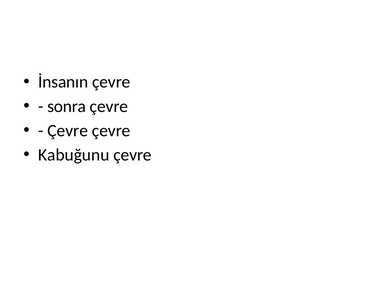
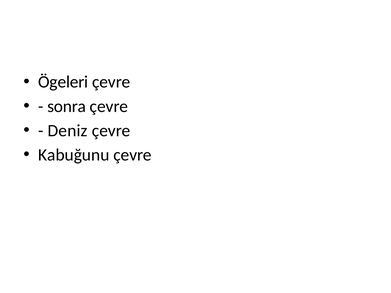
İnsanın: İnsanın -> Ögeleri (63, 82)
Çevre: Çevre -> Deniz (68, 131)
